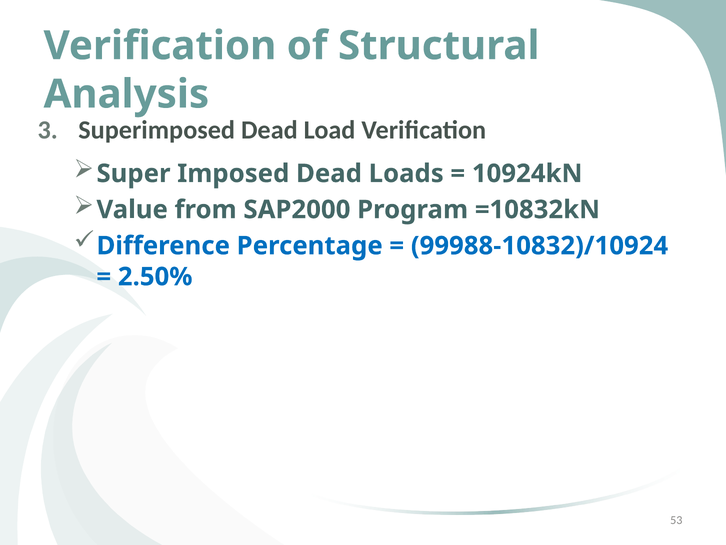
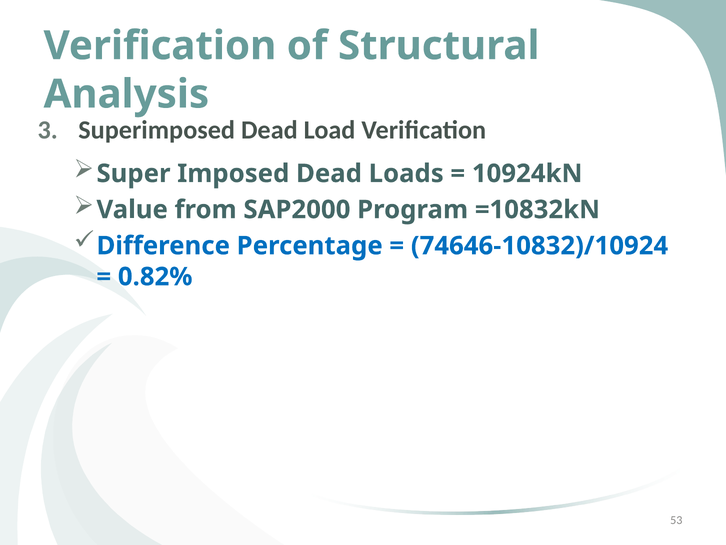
99988-10832)/10924: 99988-10832)/10924 -> 74646-10832)/10924 (540, 246)
2.50%: 2.50% -> 0.82% (155, 277)
